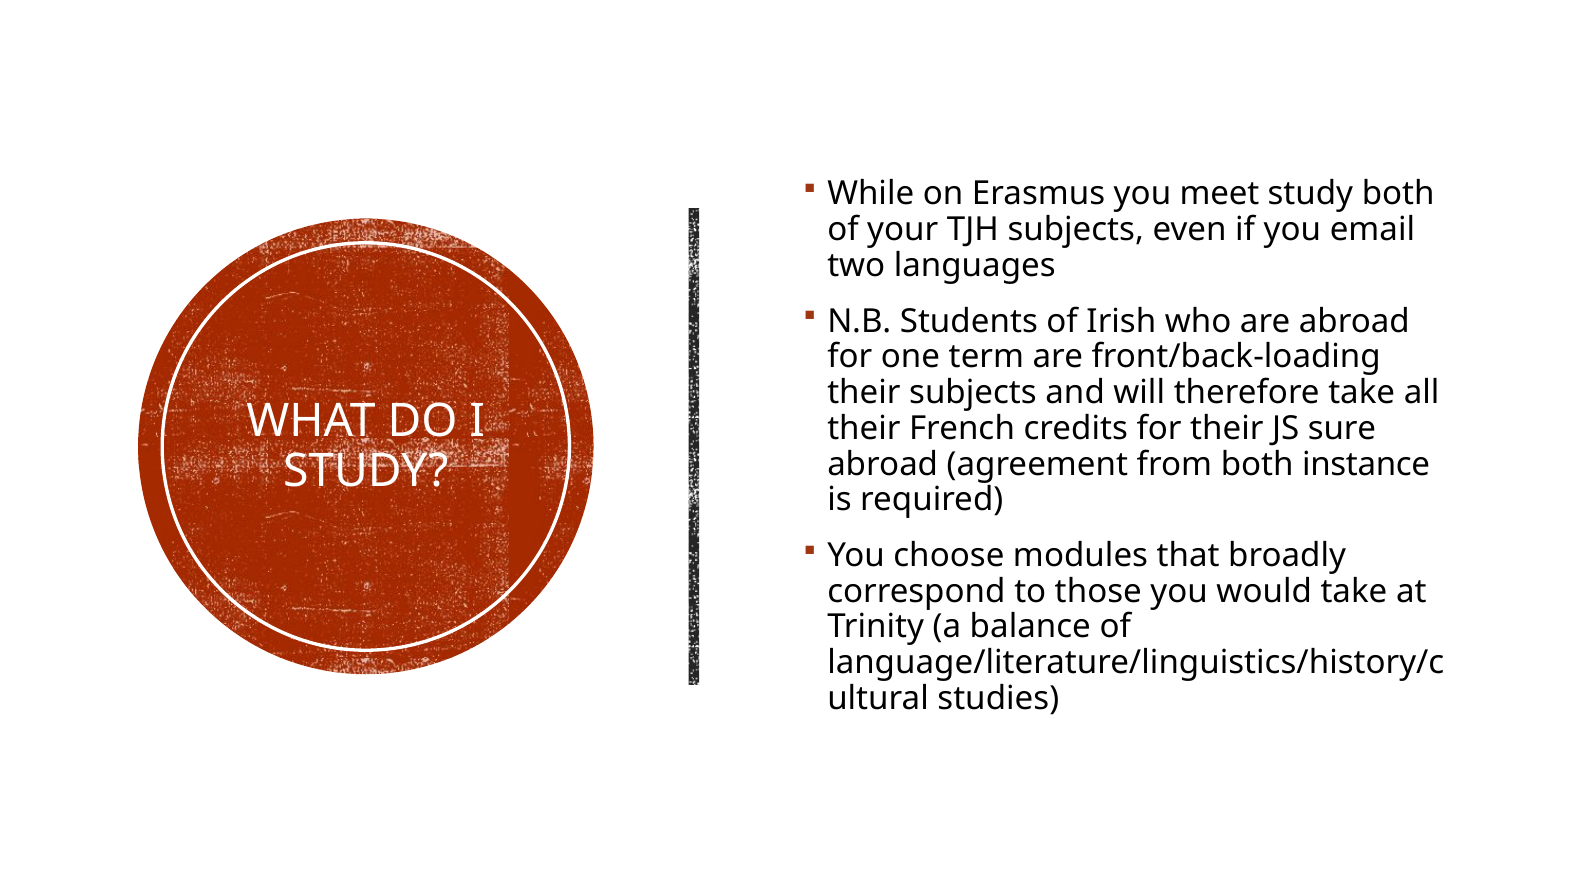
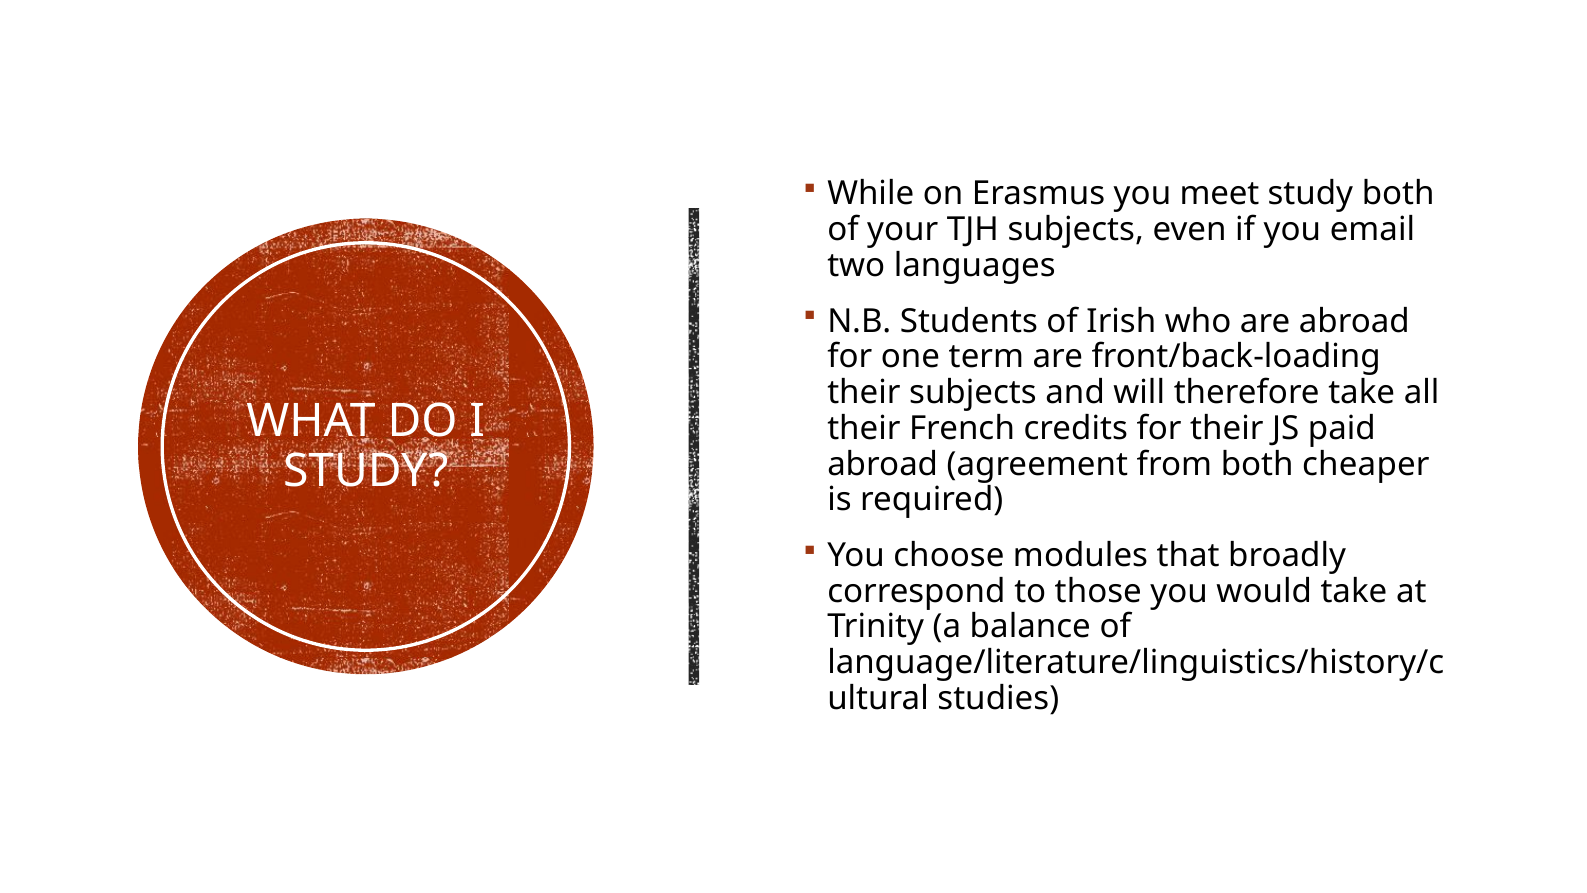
sure: sure -> paid (1342, 428)
instance: instance -> cheaper (1366, 464)
